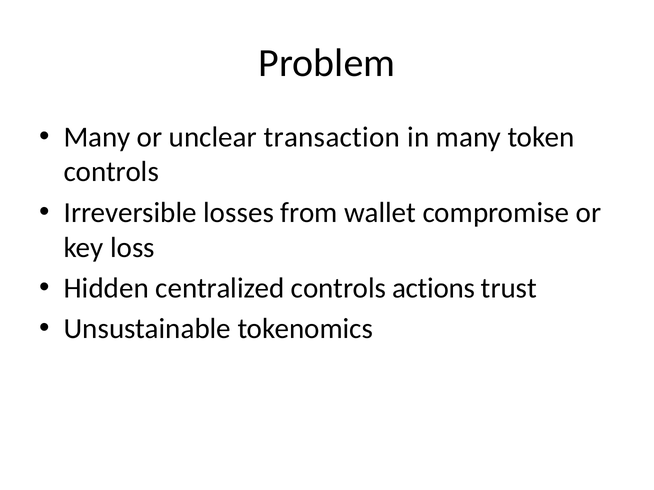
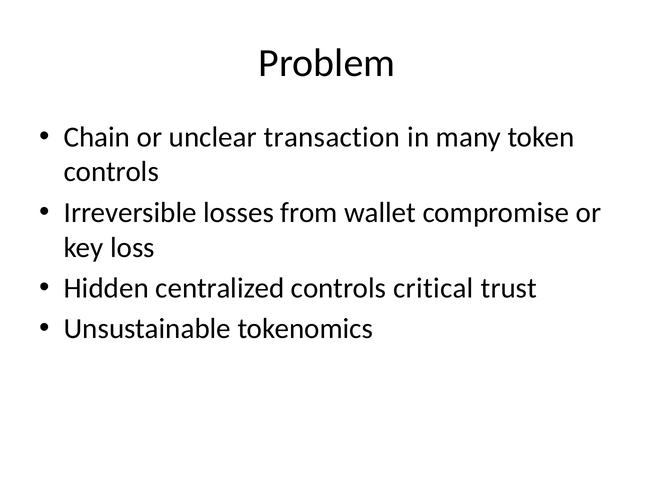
Many: Many -> Chain (97, 137)
actions: actions -> critical (433, 288)
